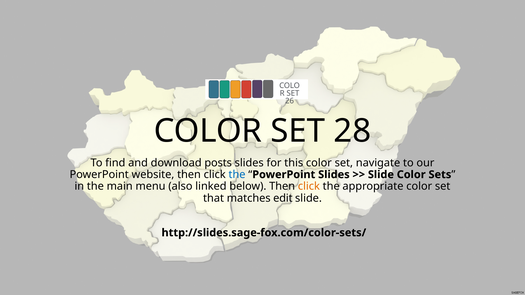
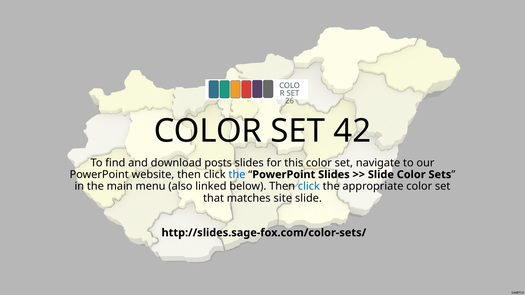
28: 28 -> 42 (352, 131)
click colour: orange -> blue (309, 187)
edit: edit -> site (283, 198)
